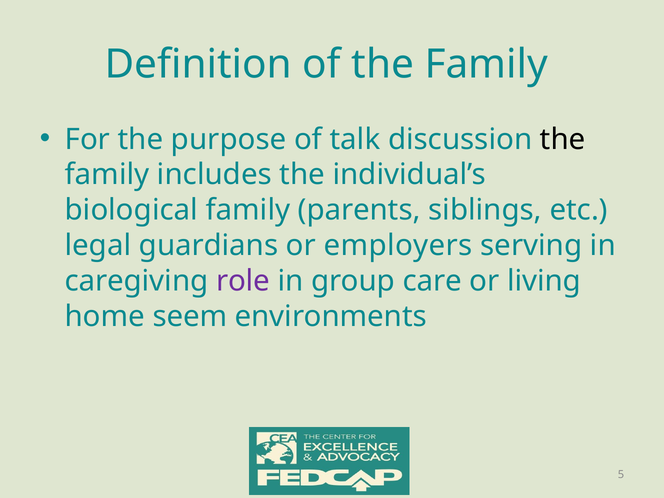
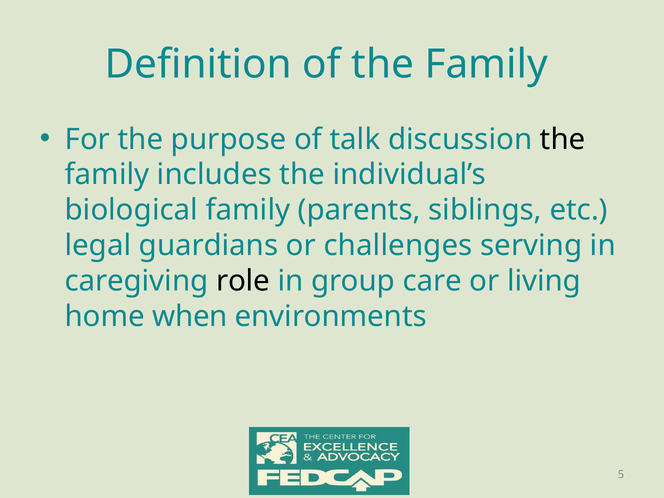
employers: employers -> challenges (398, 246)
role colour: purple -> black (243, 281)
seem: seem -> when (190, 316)
